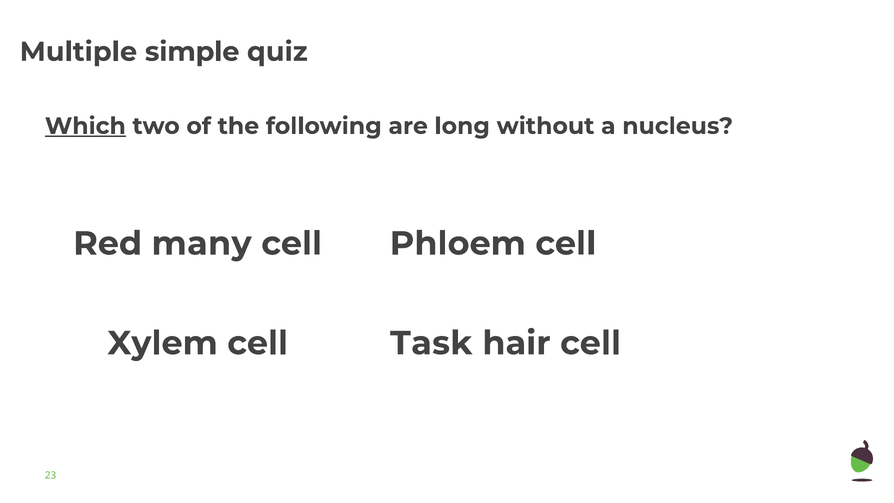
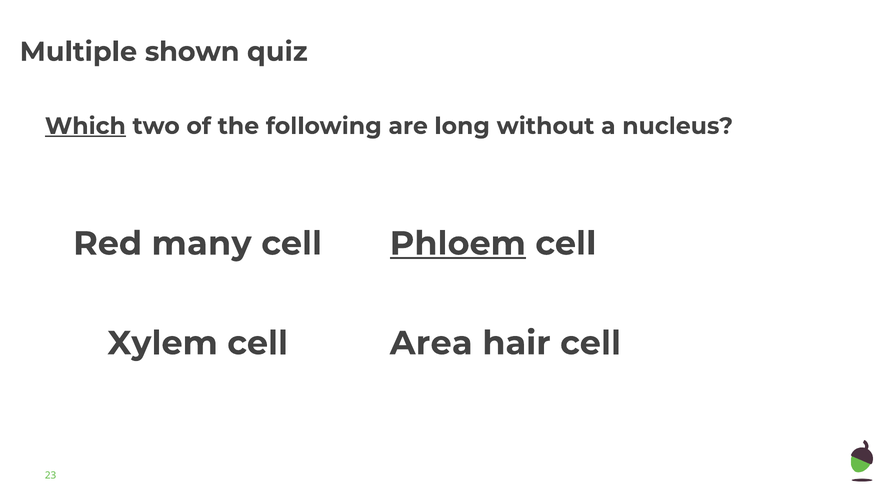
simple: simple -> shown (192, 52)
Phloem underline: none -> present (458, 244)
Task: Task -> Area (431, 343)
